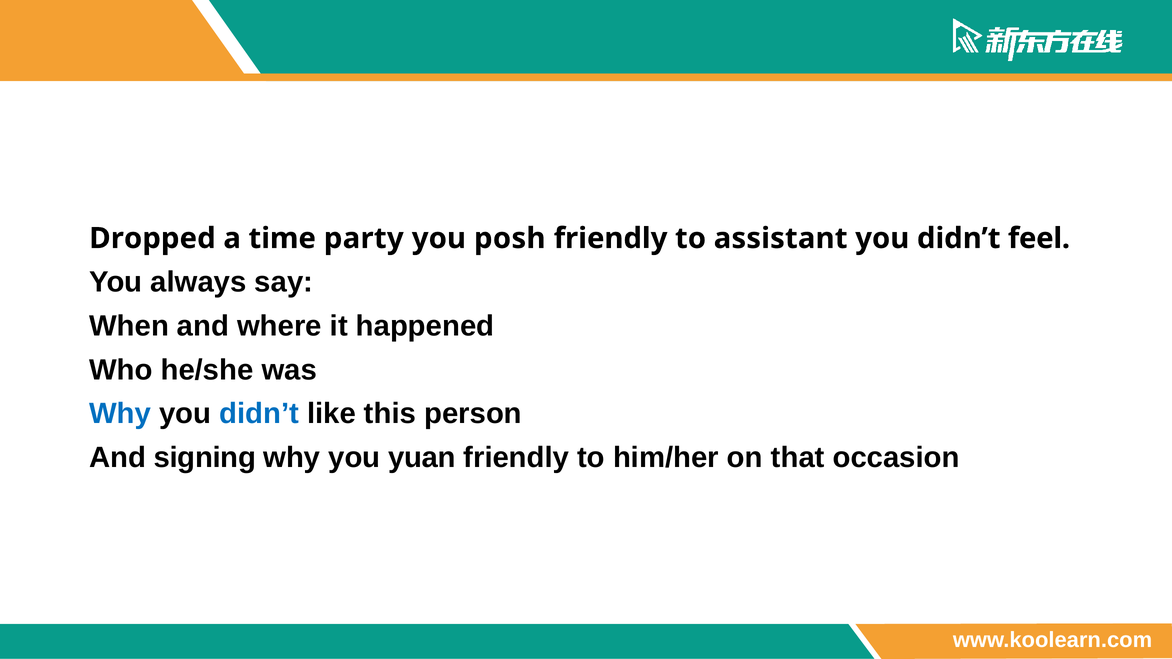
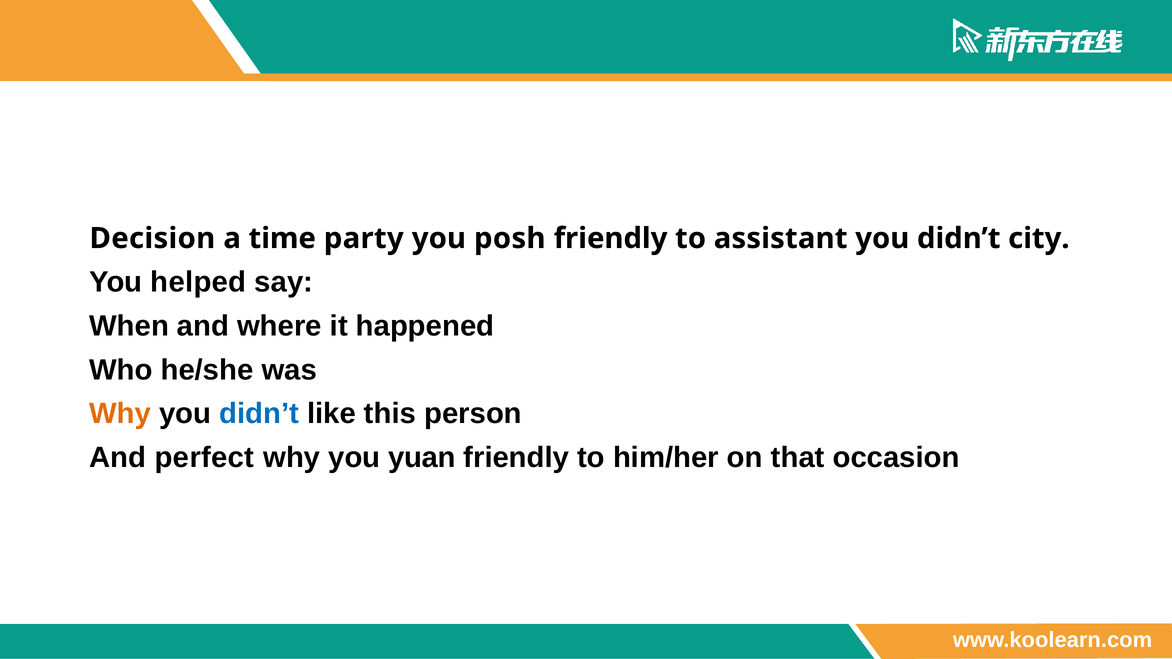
Dropped: Dropped -> Decision (152, 238)
feel: feel -> city (1039, 238)
always: always -> helped (198, 282)
Why colour: blue -> orange (120, 414)
signing: signing -> perfect (205, 458)
